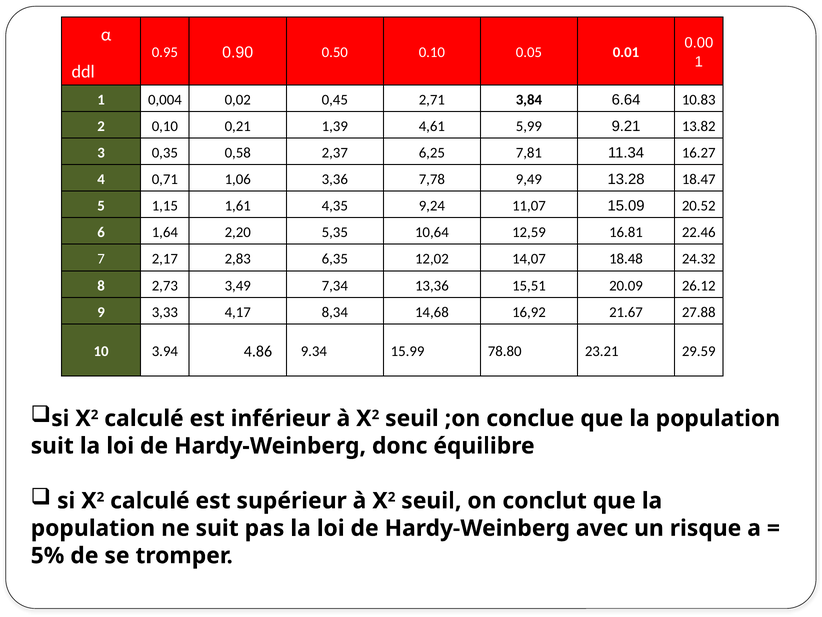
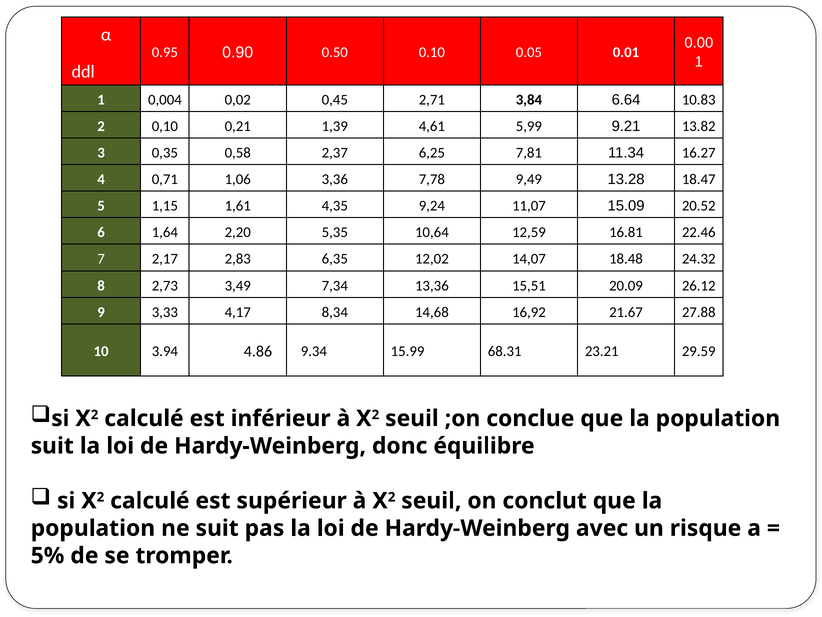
78.80: 78.80 -> 68.31 (505, 351)
